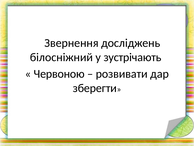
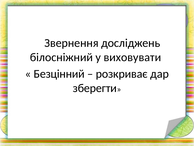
зустрічають: зустрічають -> виховувати (132, 57)
Червоною: Червоною -> Безцінний (59, 74)
розвивати: розвивати -> розкриває (122, 74)
